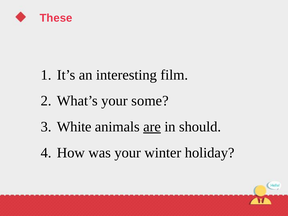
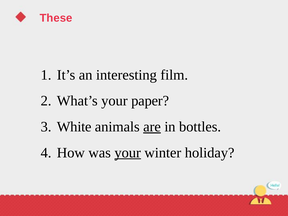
some: some -> paper (150, 101)
should: should -> bottles (200, 127)
your underline: none -> present (128, 153)
